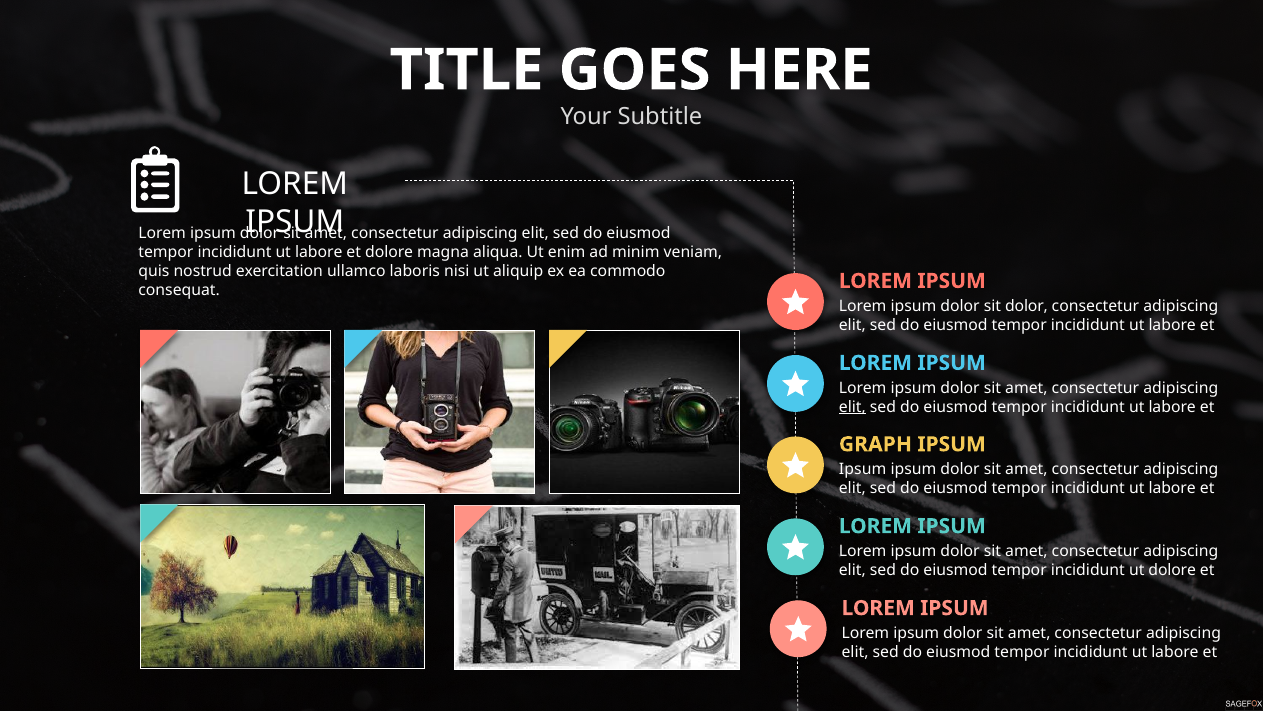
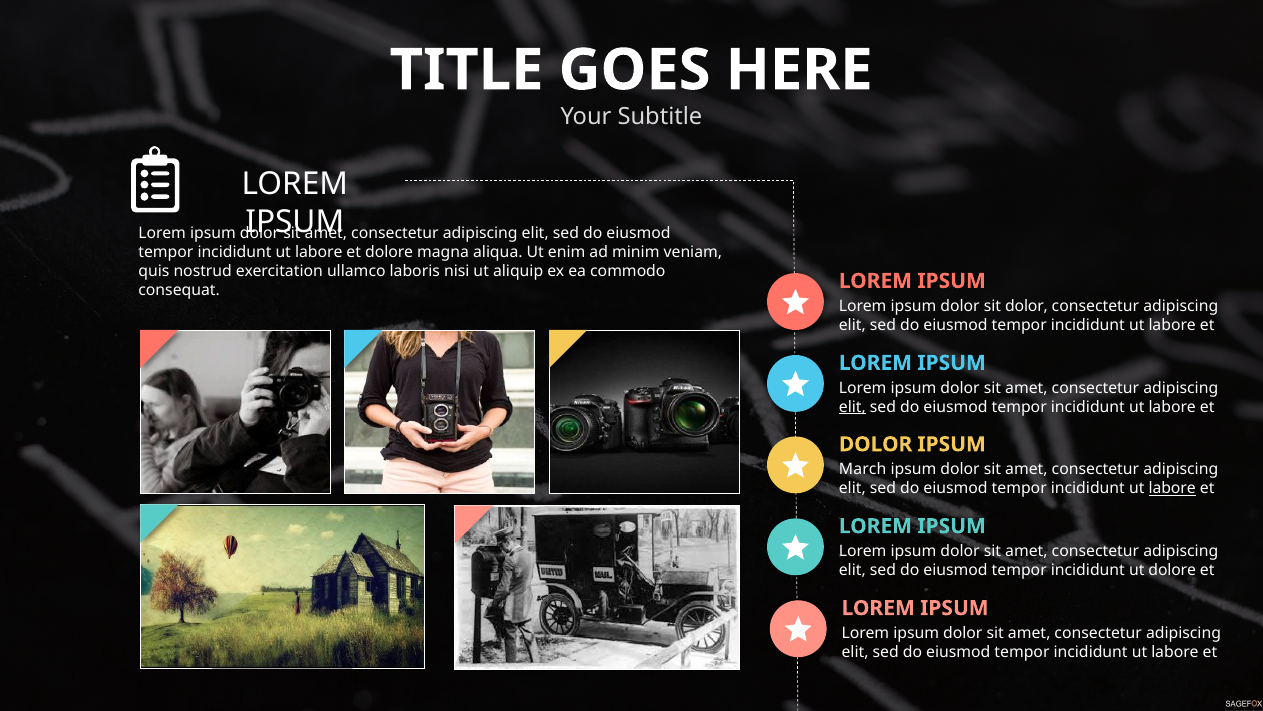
GRAPH: GRAPH -> DOLOR (876, 444)
Ipsum: Ipsum -> March (863, 469)
labore underline: none -> present (1172, 488)
